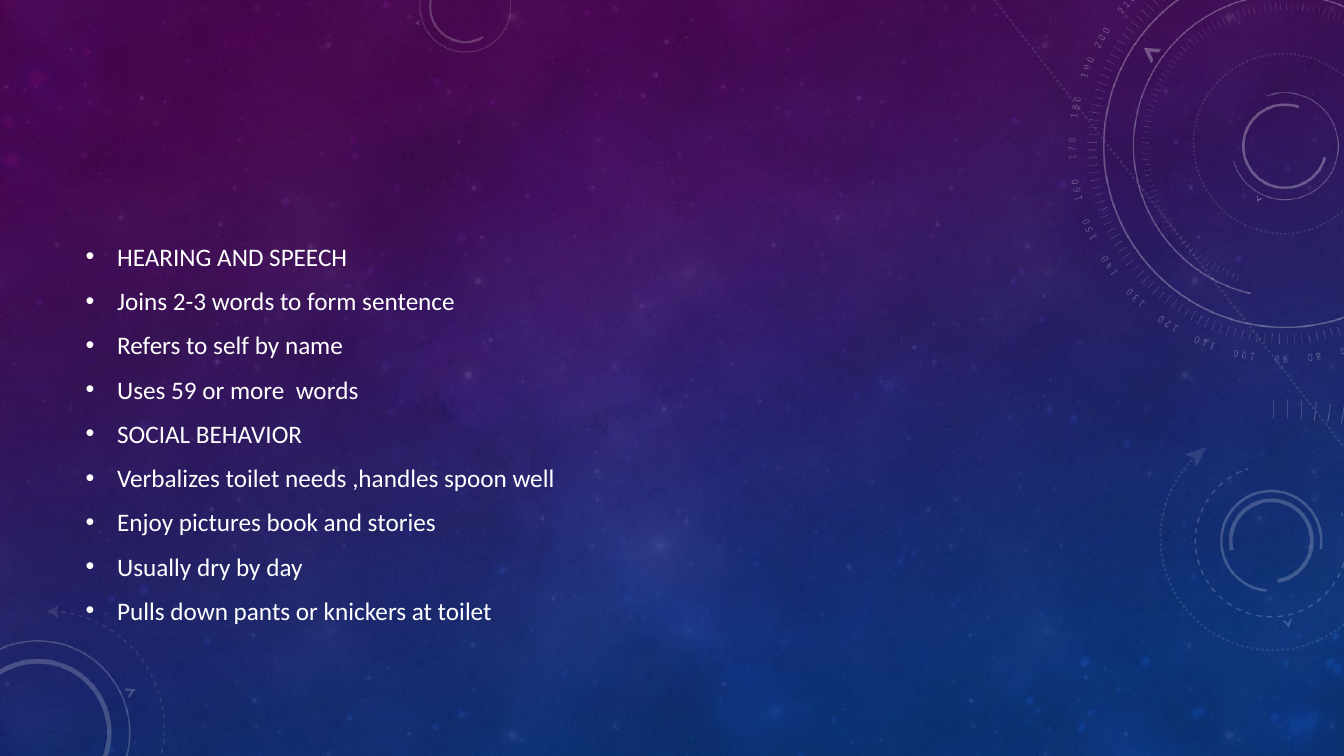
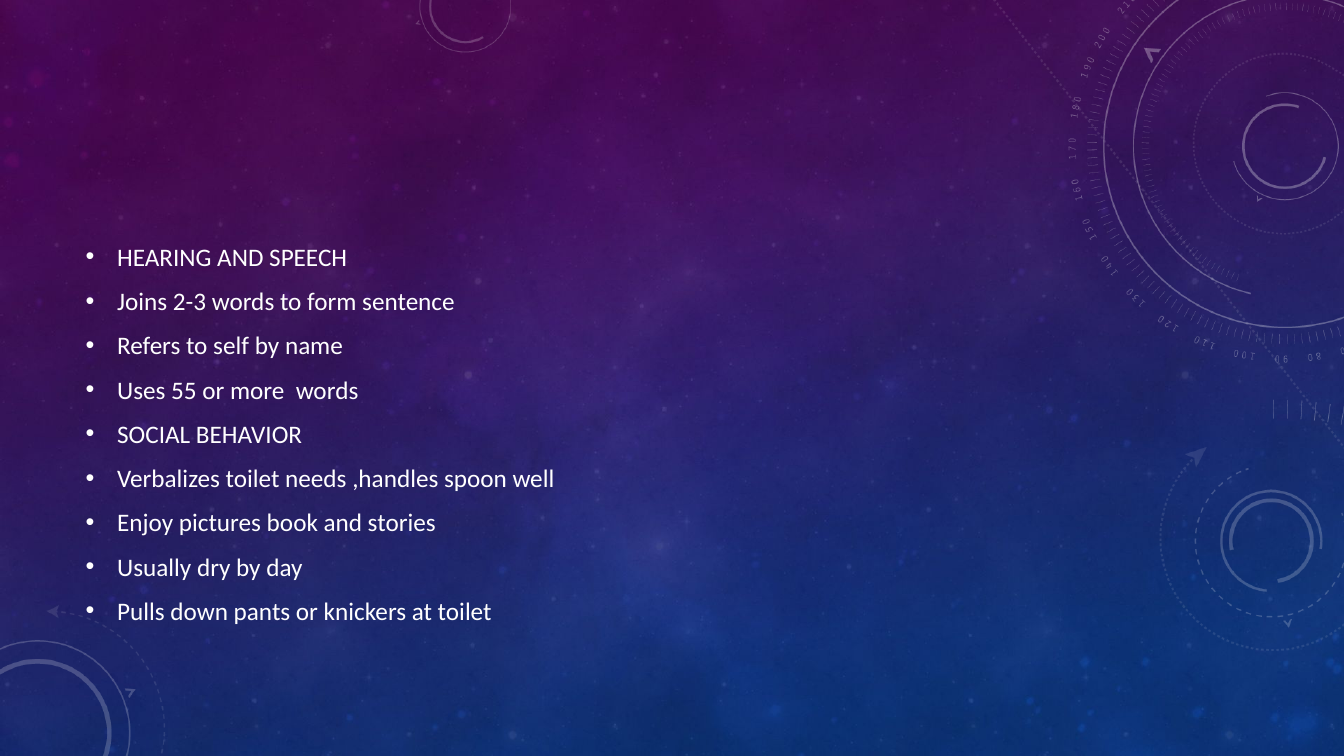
59: 59 -> 55 (184, 391)
